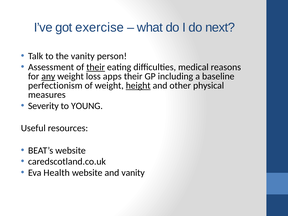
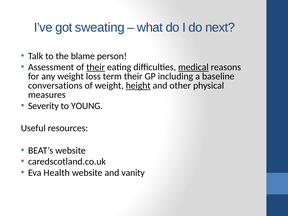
exercise: exercise -> sweating (100, 28)
the vanity: vanity -> blame (83, 56)
medical underline: none -> present (193, 67)
any underline: present -> none (48, 76)
apps: apps -> term (112, 76)
perfectionism: perfectionism -> conversations (55, 86)
